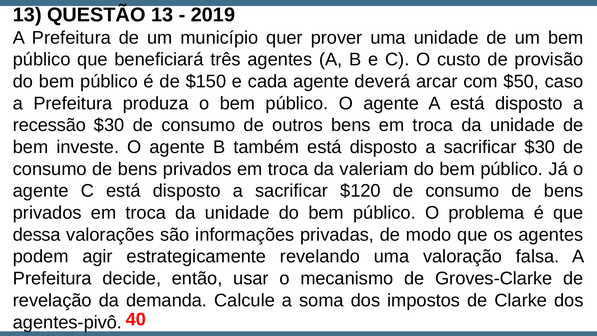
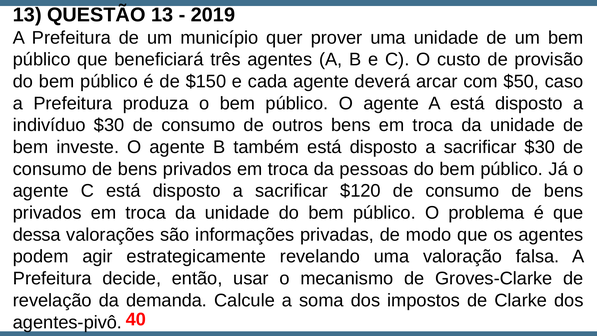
recessão: recessão -> indivíduo (49, 125)
valeriam: valeriam -> pessoas (374, 169)
